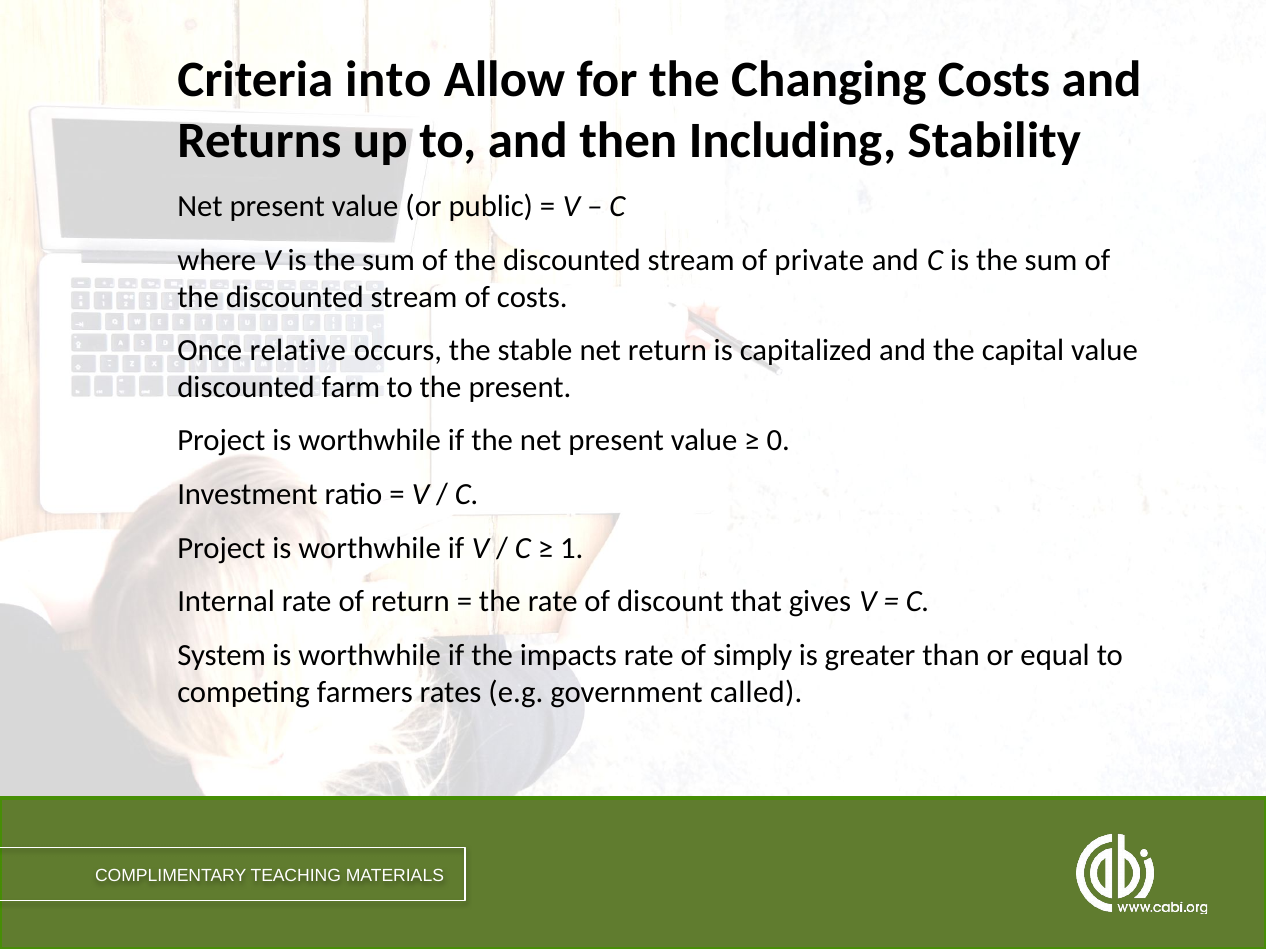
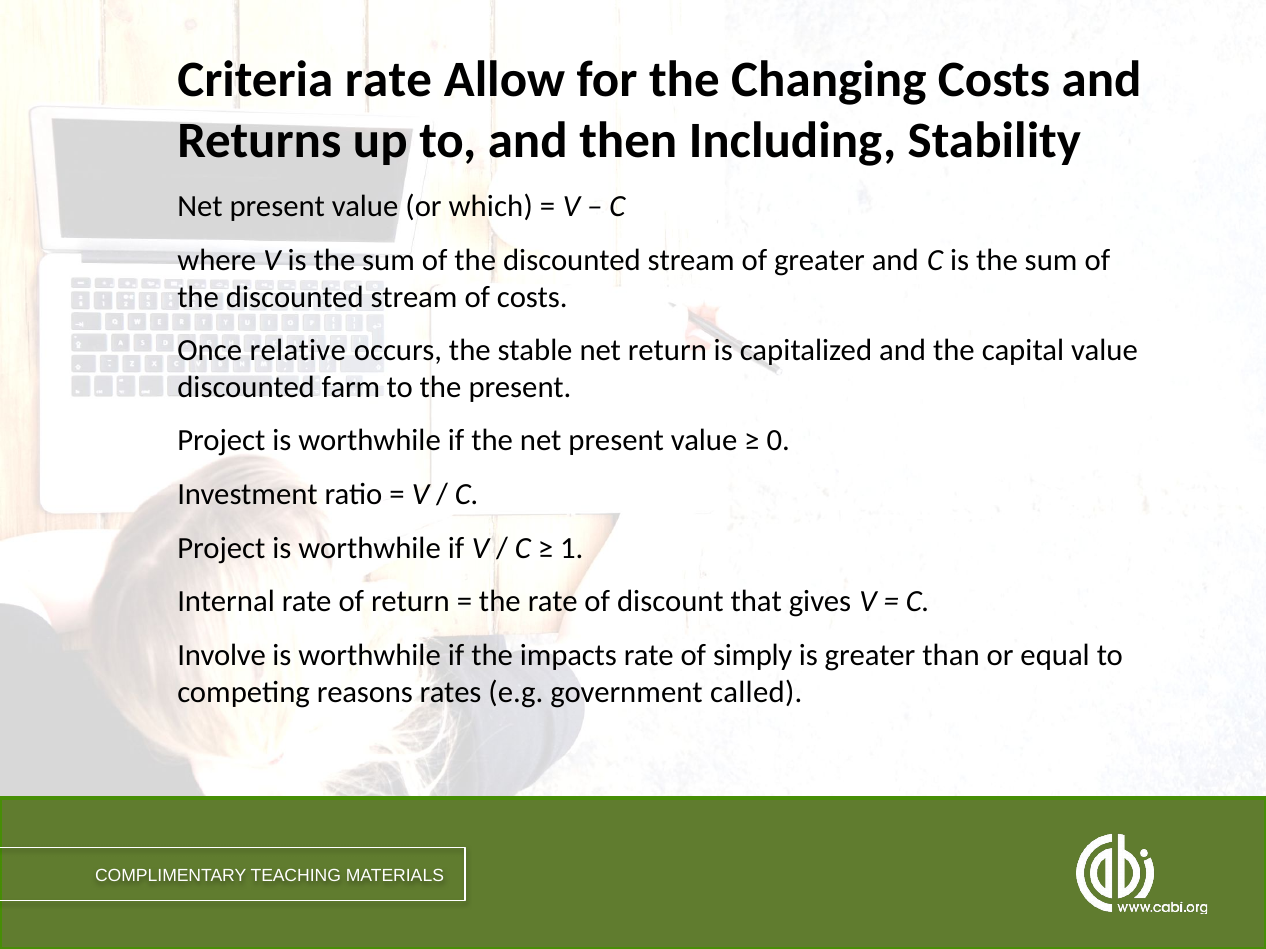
Criteria into: into -> rate (388, 80)
public: public -> which (491, 207)
of private: private -> greater (819, 260)
System: System -> Involve (222, 655)
farmers: farmers -> reasons (365, 692)
